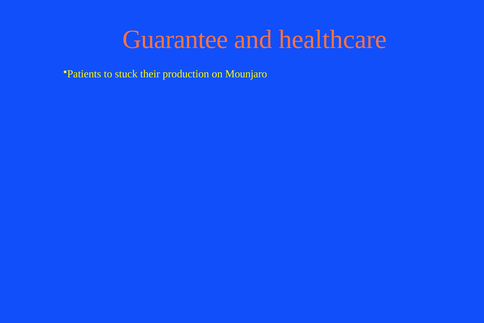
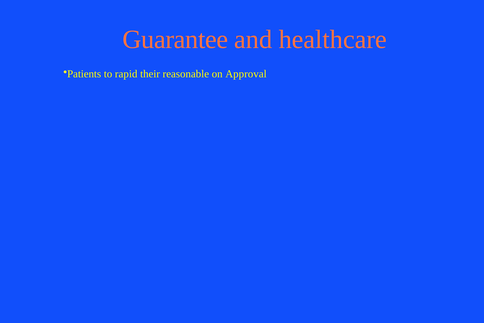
stuck: stuck -> rapid (126, 74)
production: production -> reasonable (186, 74)
Mounjaro: Mounjaro -> Approval (246, 74)
